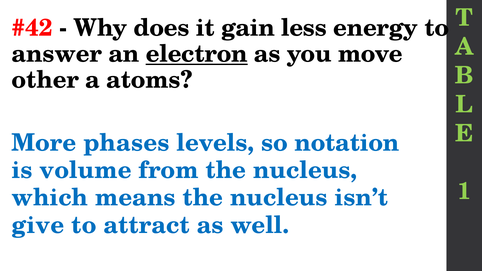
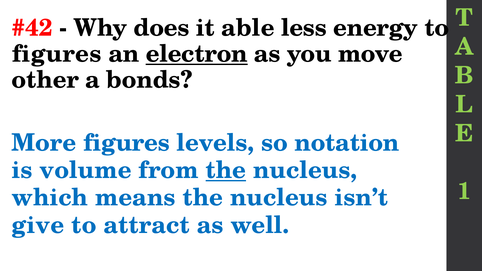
gain: gain -> able (248, 28)
answer: answer -> figures (57, 54)
atoms: atoms -> bonds (149, 80)
More phases: phases -> figures (127, 143)
the underline: none -> present (226, 170)
